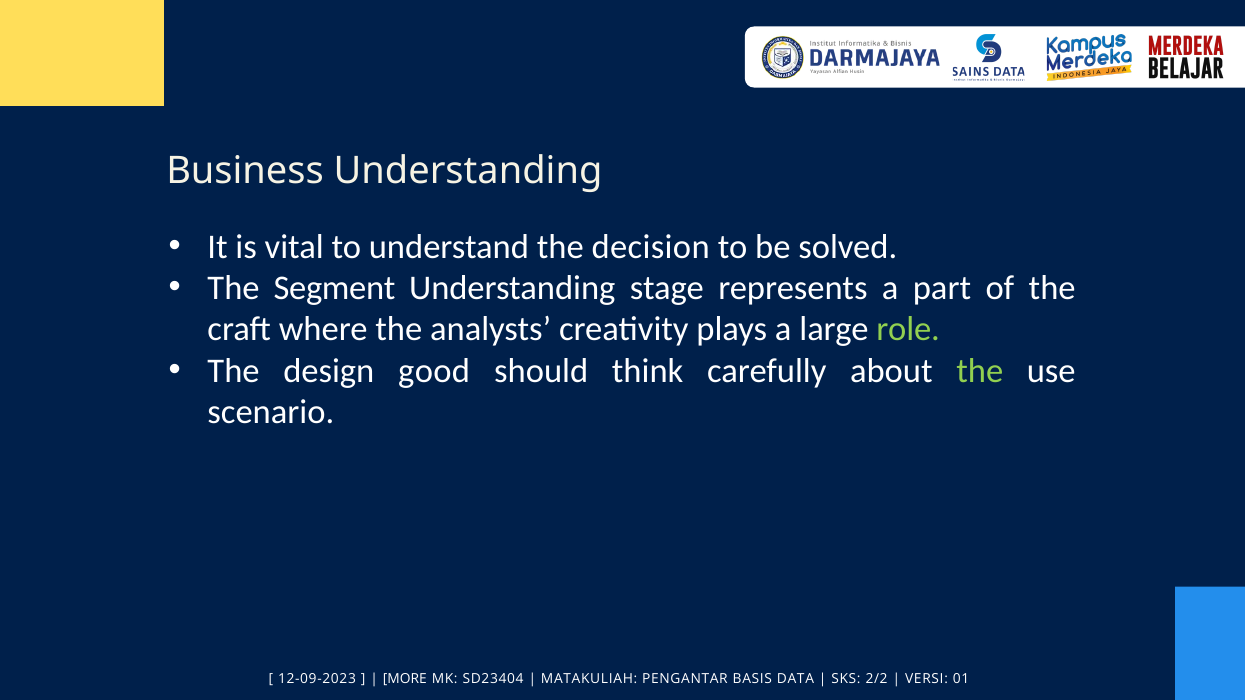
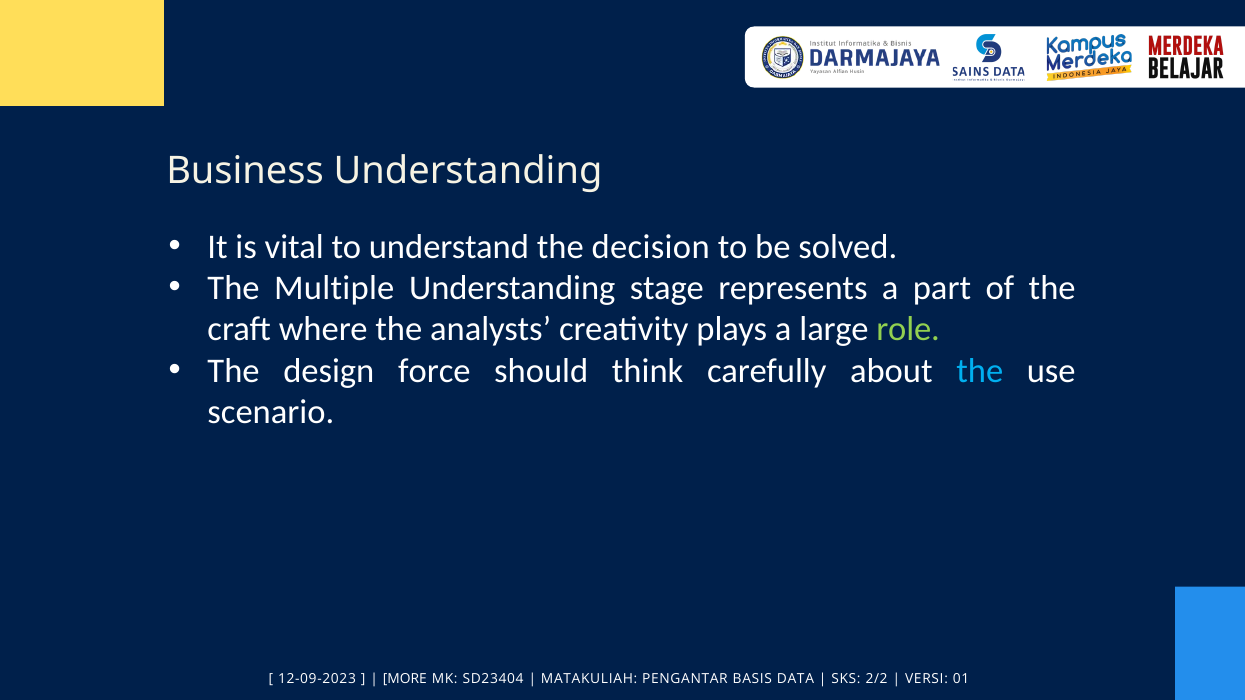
Segment: Segment -> Multiple (334, 288)
good: good -> force (434, 371)
the colour: light green -> light blue (980, 371)
